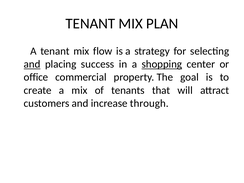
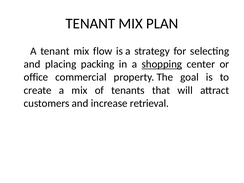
and underline: present -> none (32, 64)
success: success -> packing (98, 64)
through: through -> retrieval (149, 103)
